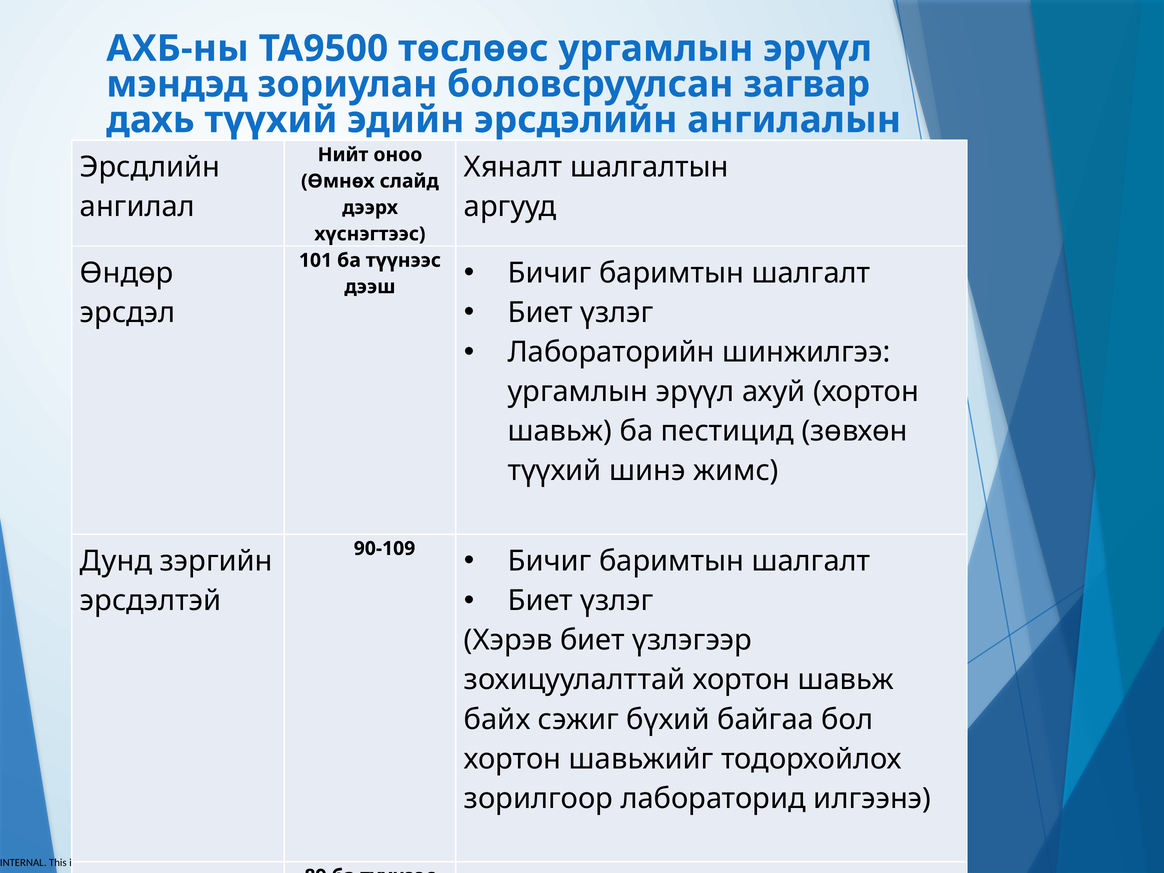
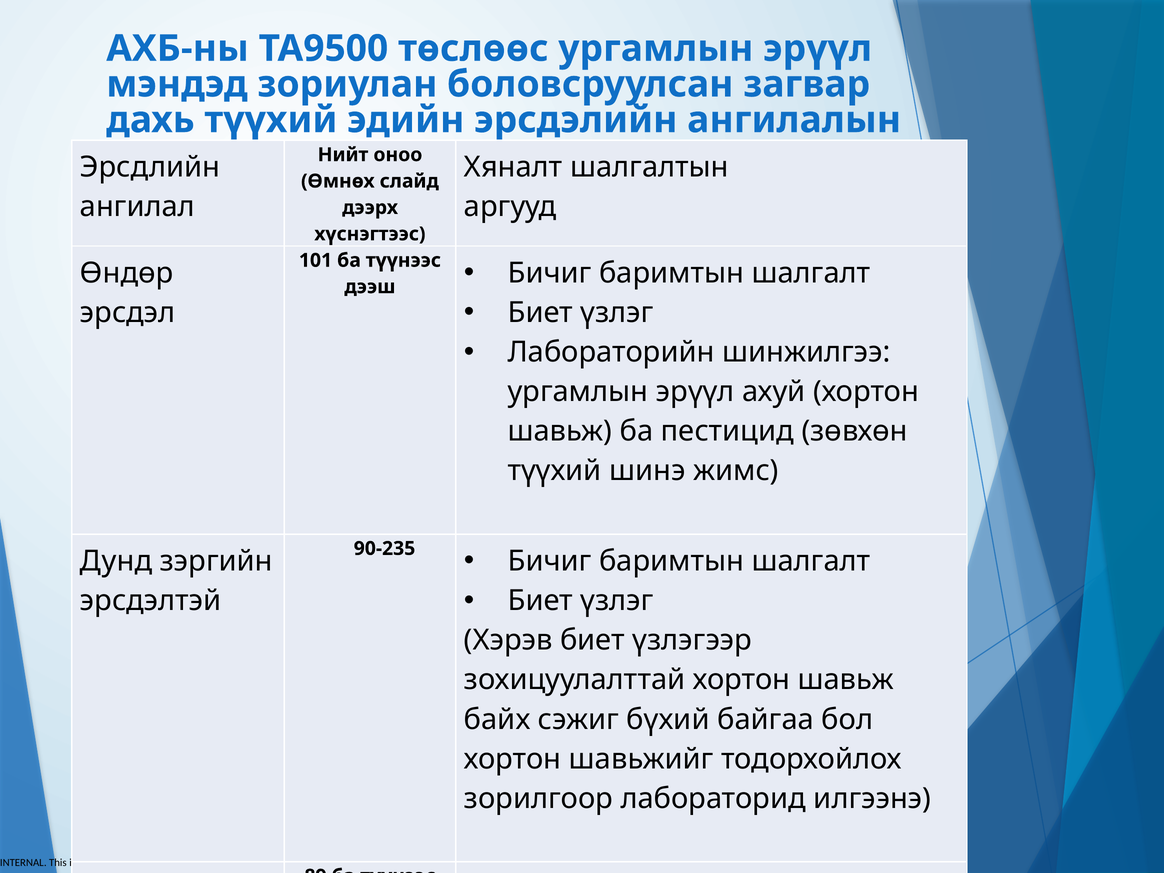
90-109: 90-109 -> 90-235 (385, 549)
